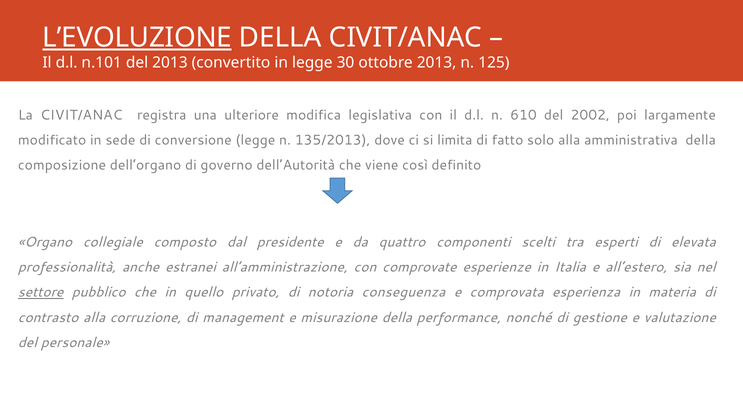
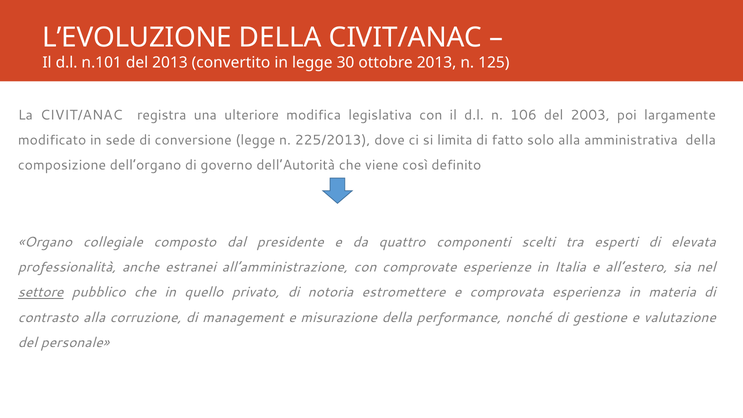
L’EVOLUZIONE underline: present -> none (137, 38)
610: 610 -> 106 (523, 115)
2002: 2002 -> 2003 (590, 115)
135/2013: 135/2013 -> 225/2013 (333, 140)
conseguenza: conseguenza -> estromettere (404, 292)
